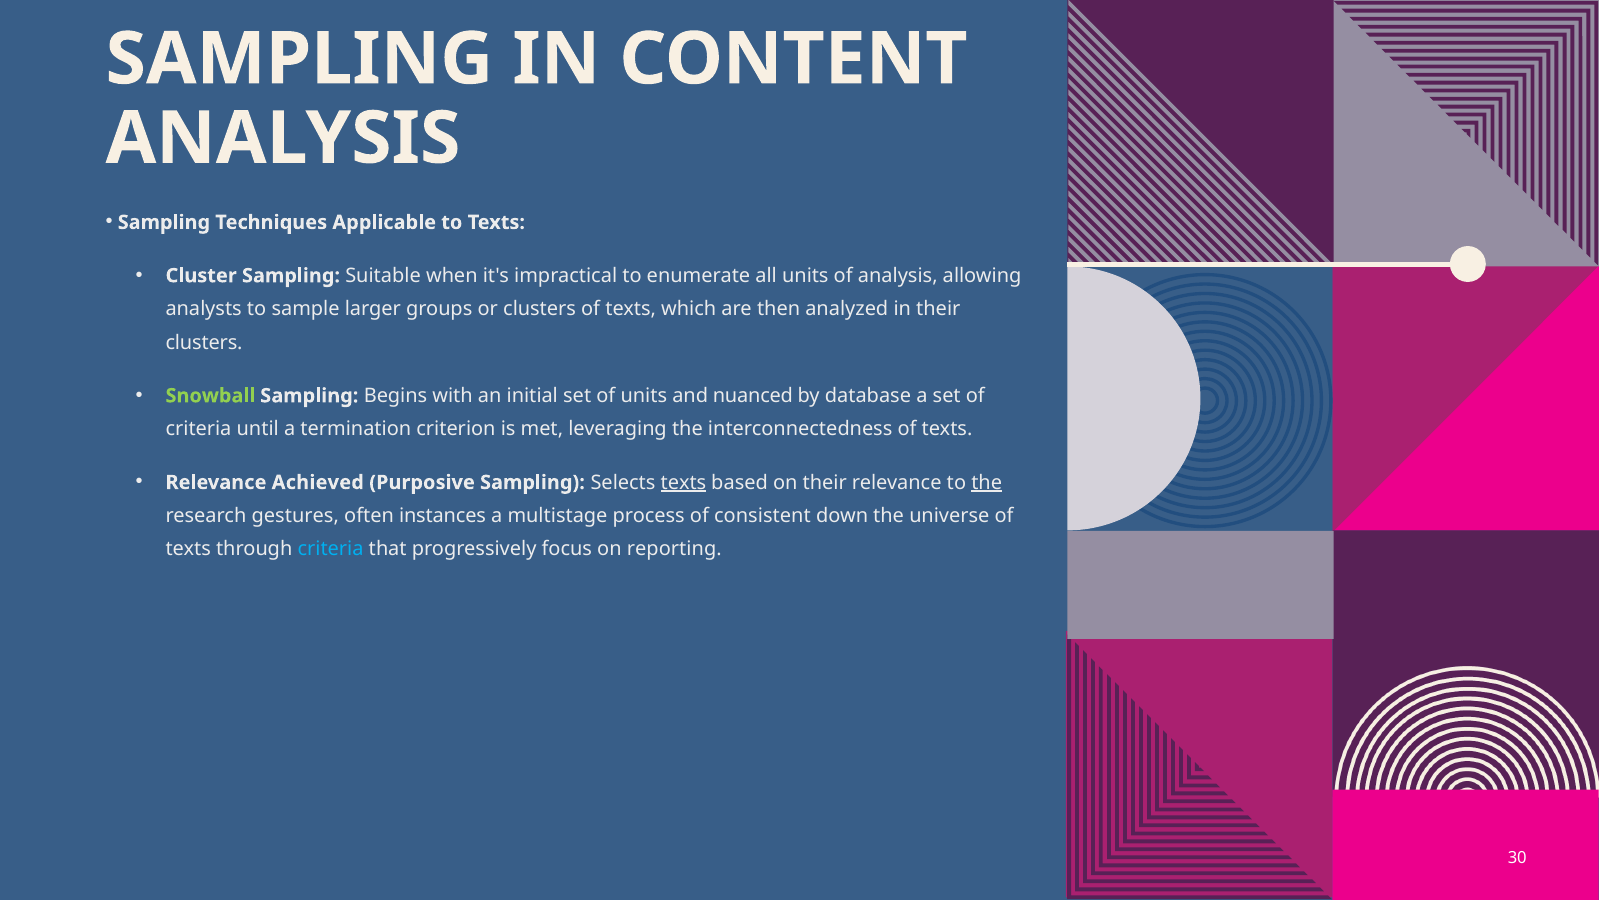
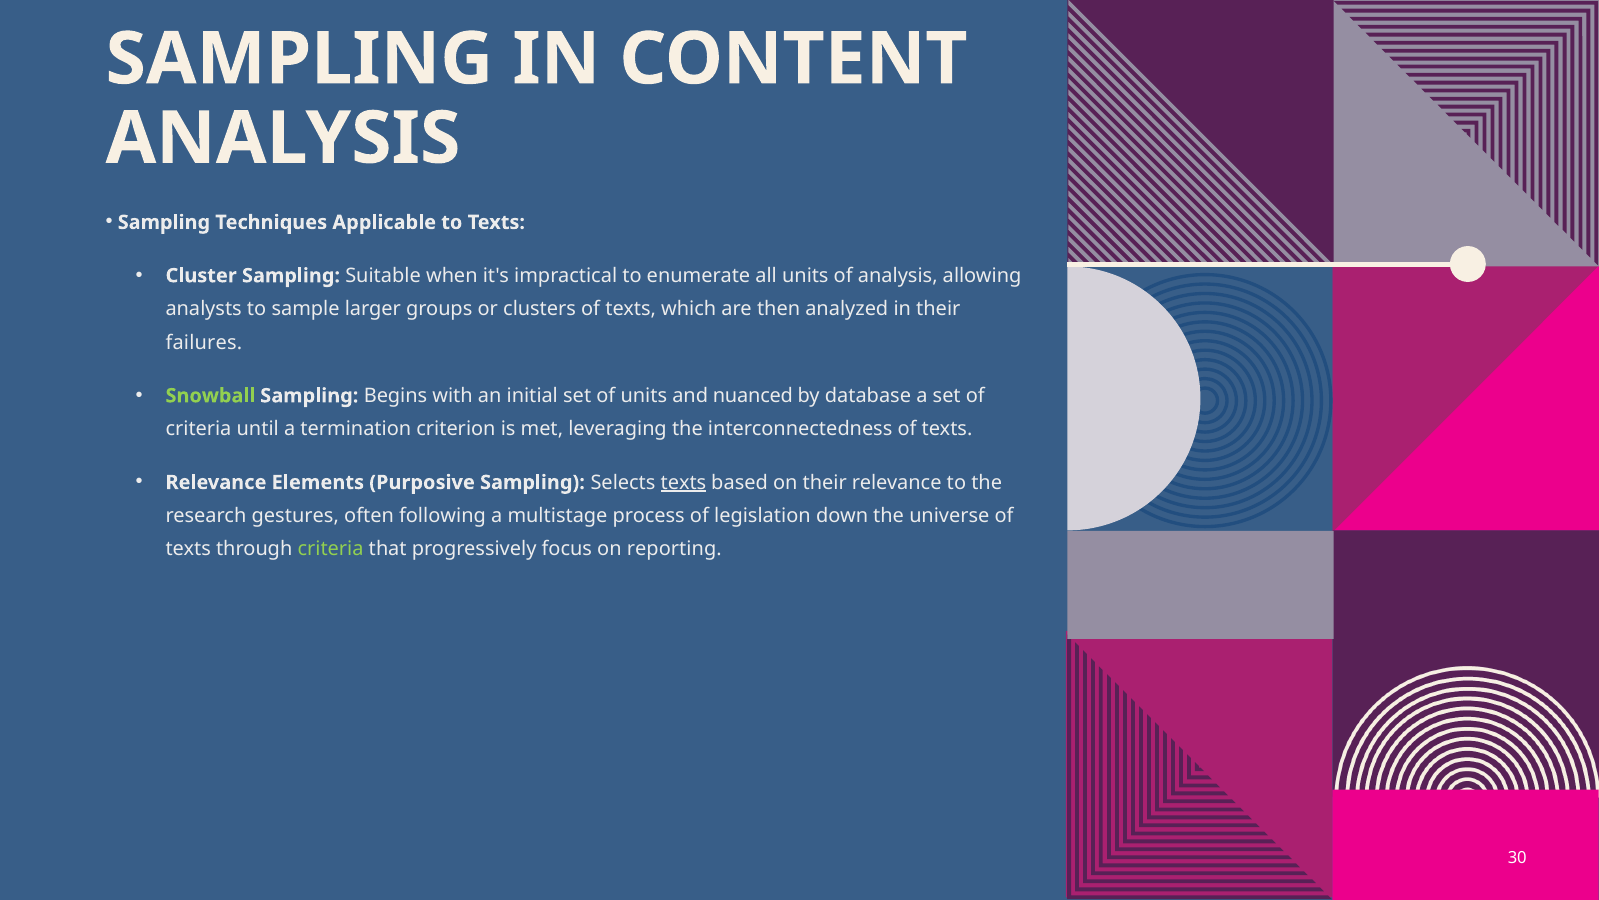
clusters: clusters -> failures (204, 342)
Achieved: Achieved -> Elements (318, 482)
the underline: present -> none (987, 482)
instances: instances -> following (442, 516)
consistent: consistent -> legislation (762, 516)
criteria colour: light blue -> light green (331, 549)
